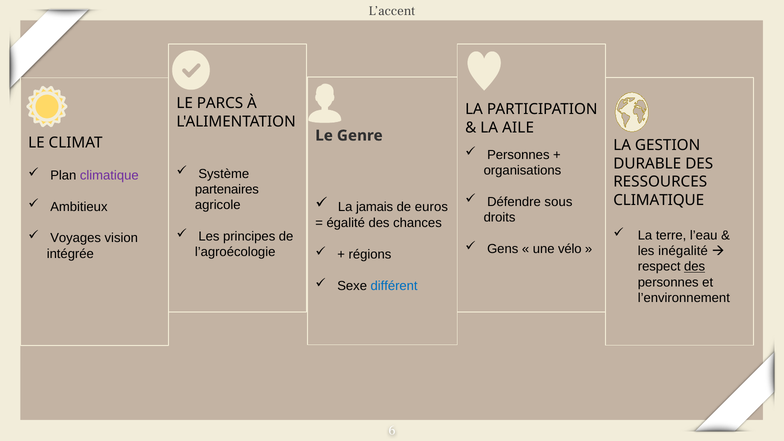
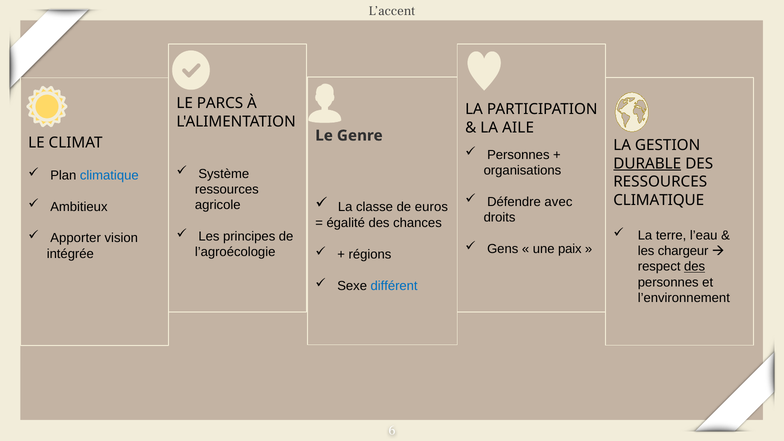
DURABLE underline: none -> present (647, 164)
climatique colour: purple -> blue (109, 175)
partenaires: partenaires -> ressources (227, 189)
sous: sous -> avec (558, 202)
jamais: jamais -> classe (375, 207)
Voyages: Voyages -> Apporter (76, 238)
vélo: vélo -> paix (570, 249)
inégalité: inégalité -> chargeur (683, 251)
